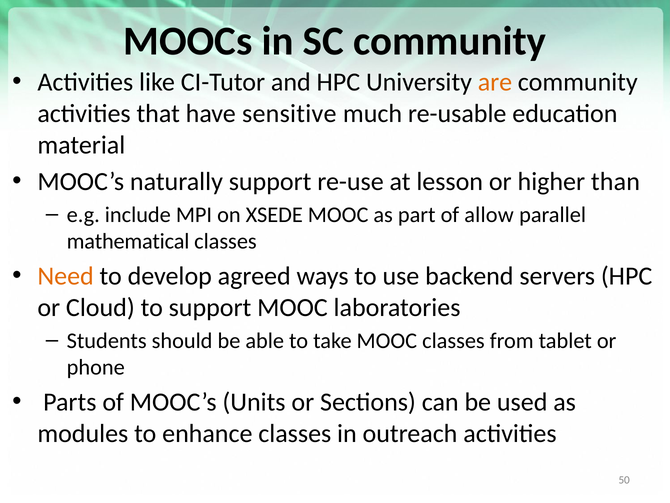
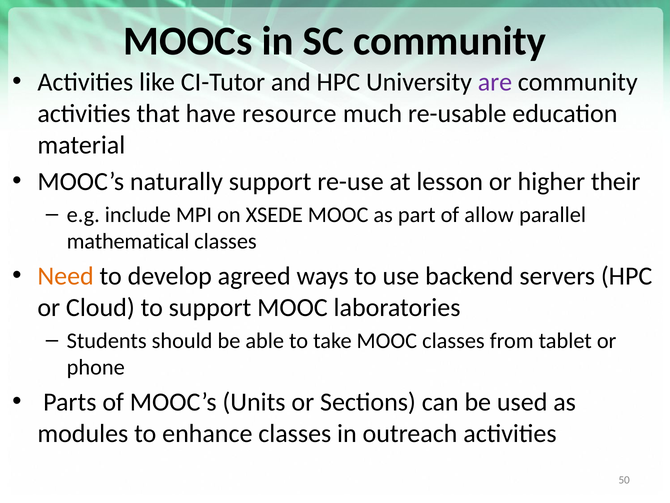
are colour: orange -> purple (495, 82)
sensitive: sensitive -> resource (289, 114)
than: than -> their (616, 181)
